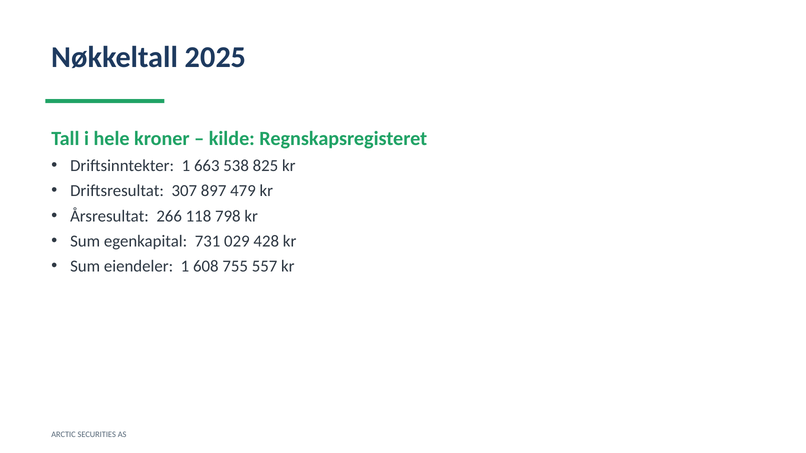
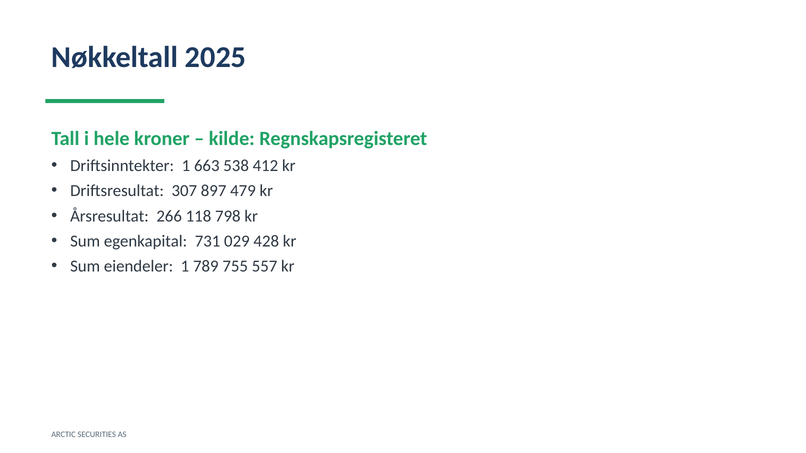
825: 825 -> 412 (265, 166)
608: 608 -> 789 (206, 267)
